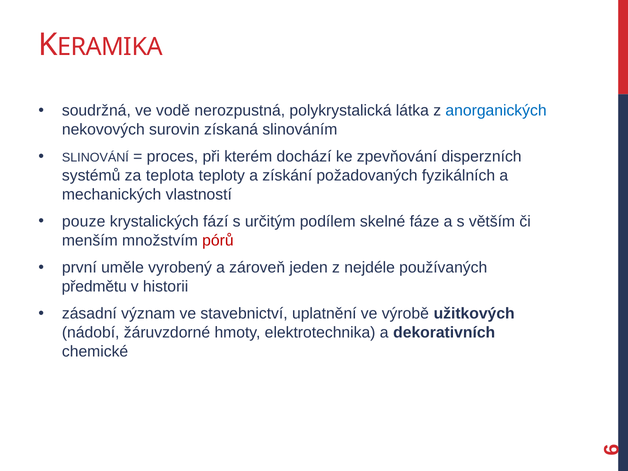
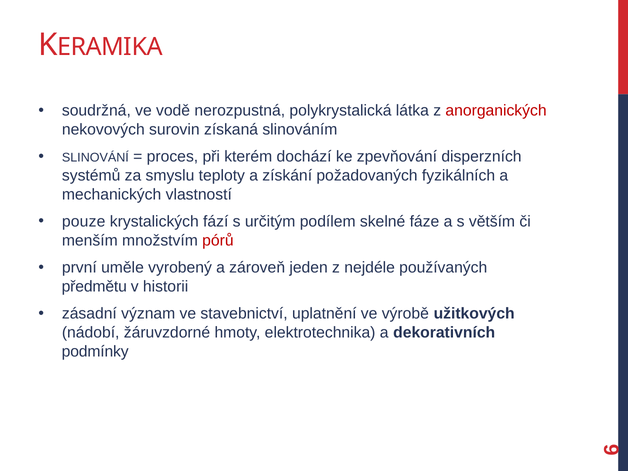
anorganických colour: blue -> red (496, 111)
teplota: teplota -> smyslu (170, 176)
chemické: chemické -> podmínky (95, 351)
